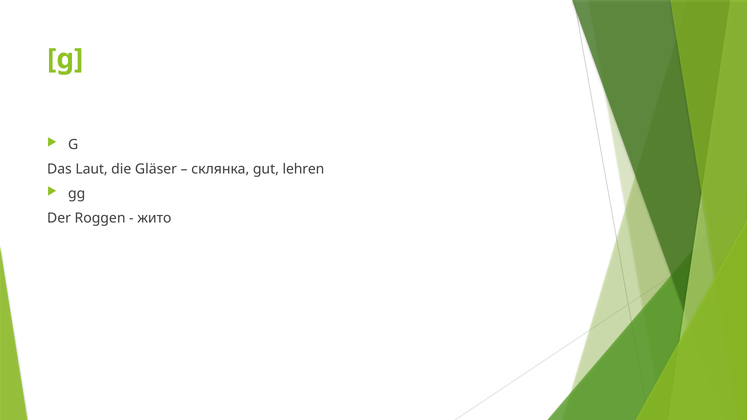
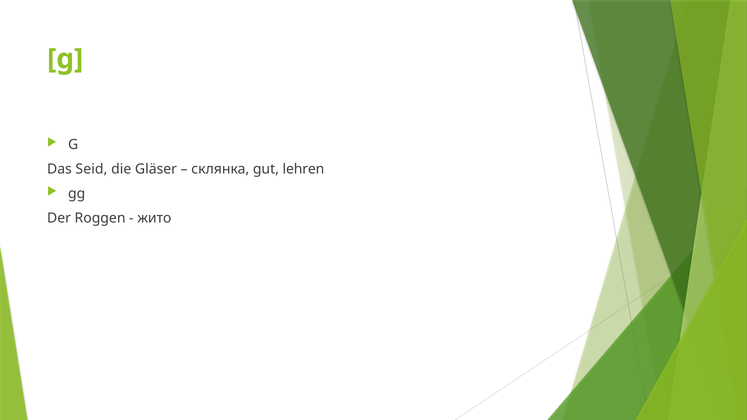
Laut: Laut -> Seid (91, 169)
